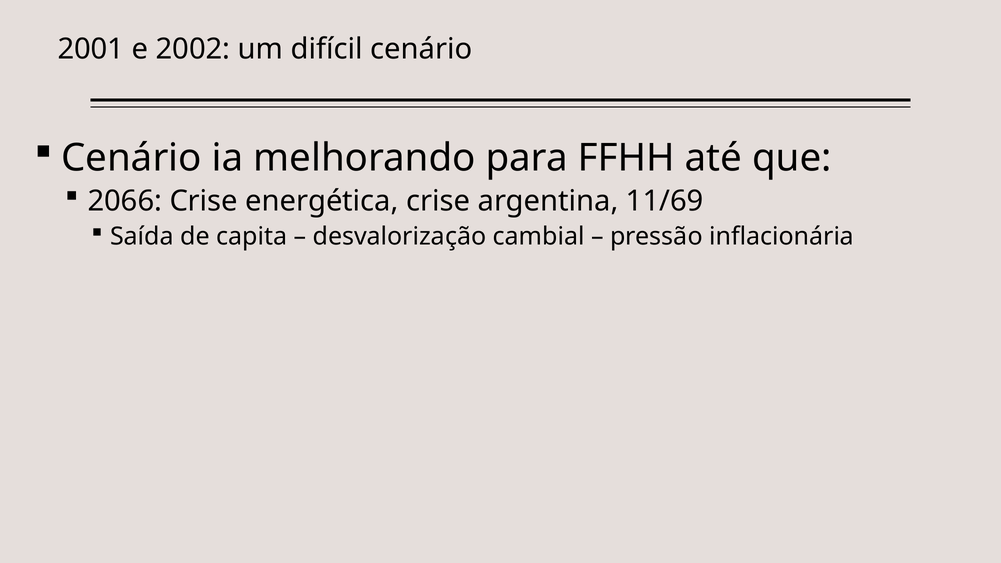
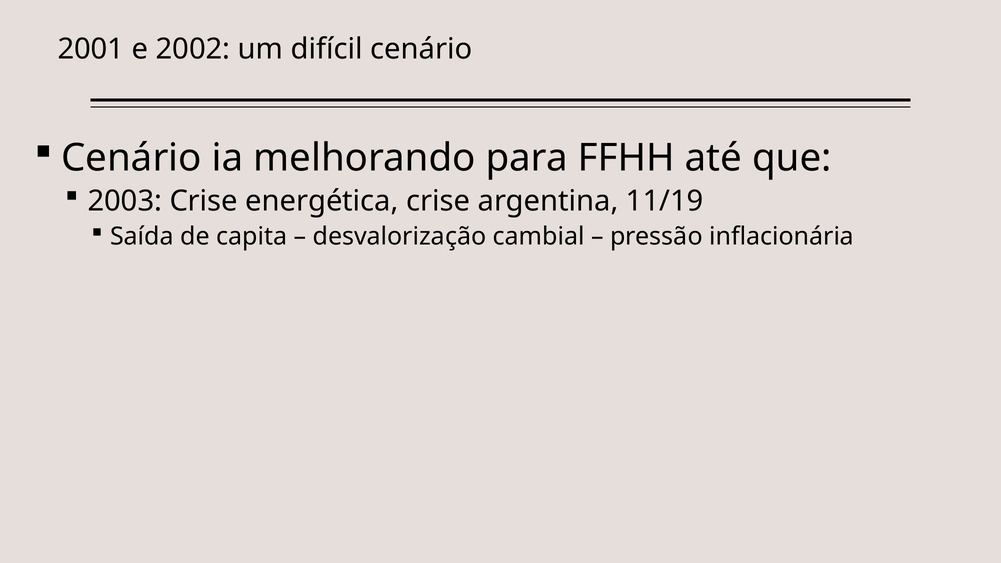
2066: 2066 -> 2003 (125, 201)
11/69: 11/69 -> 11/19 (665, 201)
